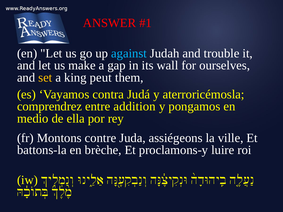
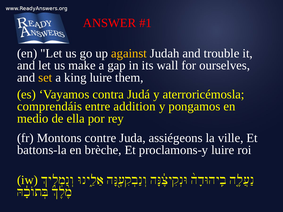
against colour: light blue -> yellow (129, 53)
king peut: peut -> luire (101, 78)
comprendrez: comprendrez -> comprendáis (49, 107)
